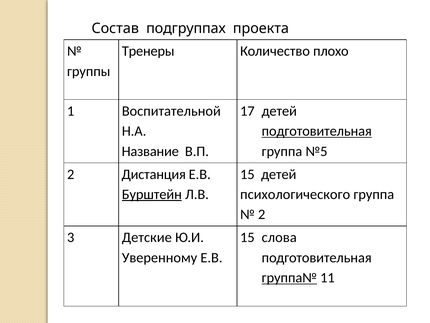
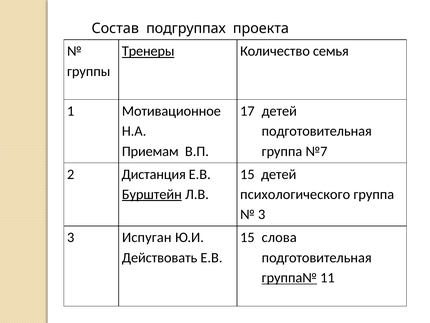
Тренеры underline: none -> present (148, 51)
плохо: плохо -> семья (331, 51)
Воспитательной: Воспитательной -> Мотивационное (171, 111)
подготовительная underline: present -> none (317, 131)
Название: Название -> Приемам (150, 151)
№5: №5 -> №7 (316, 151)
2: 2 -> 3 (262, 214)
Детские: Детские -> Испуган (147, 237)
Уверенному: Уверенному -> Действовать (160, 257)
